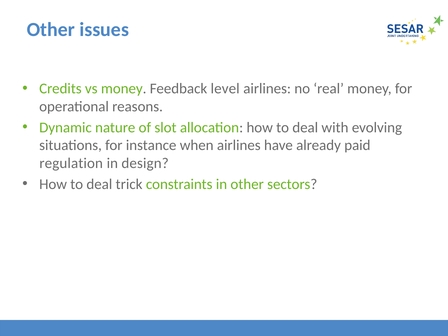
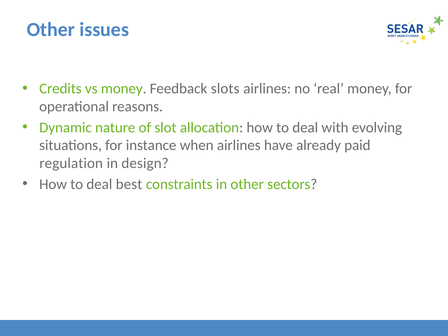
level: level -> slots (225, 89)
trick: trick -> best (129, 184)
